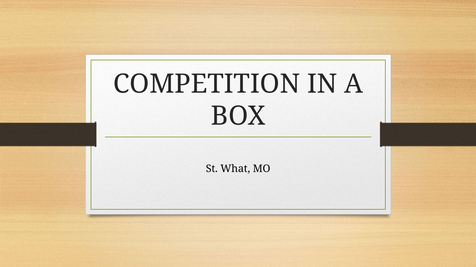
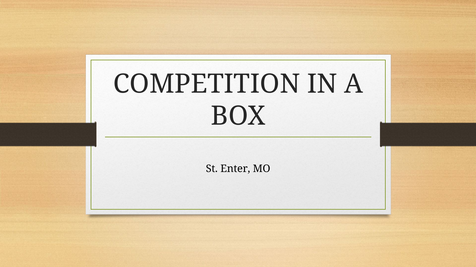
What: What -> Enter (235, 169)
